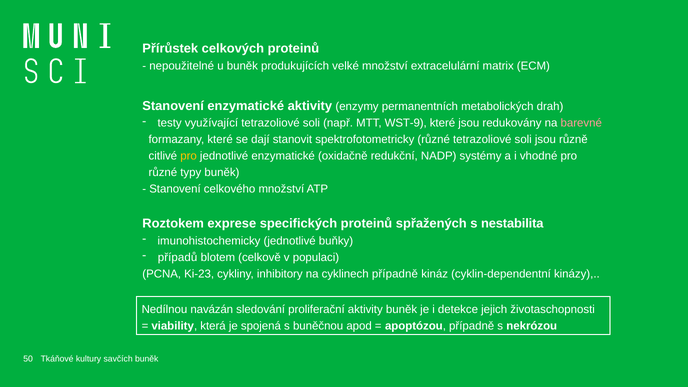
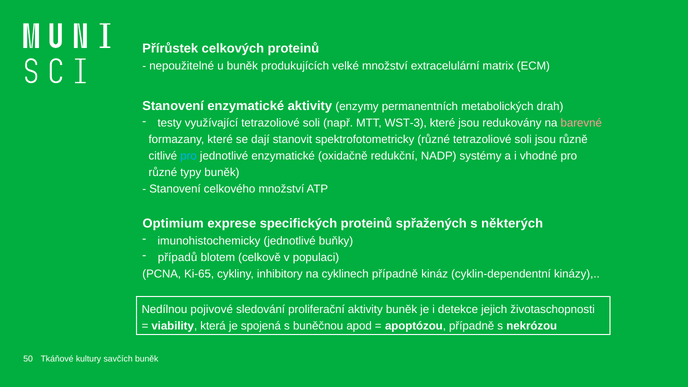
WST-9: WST-9 -> WST-3 (406, 123)
pro colour: yellow -> light blue (189, 156)
Roztokem: Roztokem -> Optimium (173, 223)
nestabilita: nestabilita -> některých (512, 223)
Ki-23: Ki-23 -> Ki-65 (199, 274)
navázán: navázán -> pojivové (212, 309)
